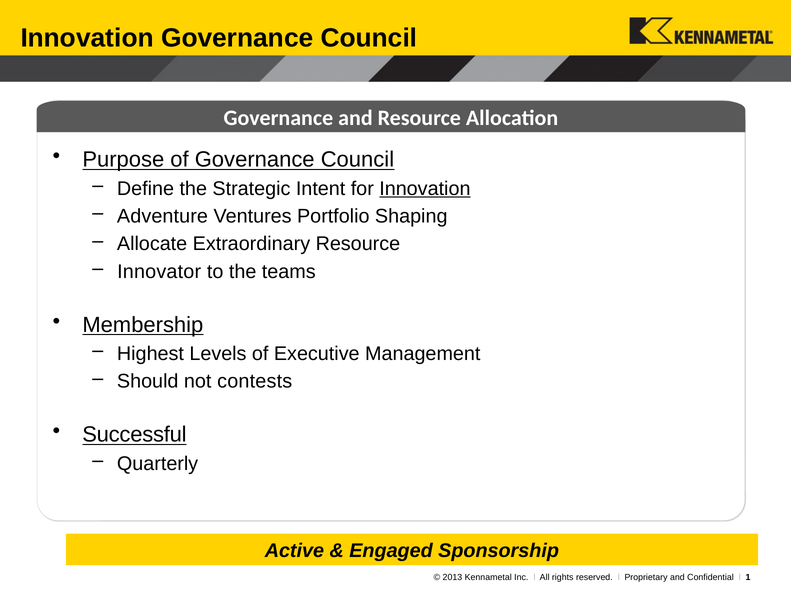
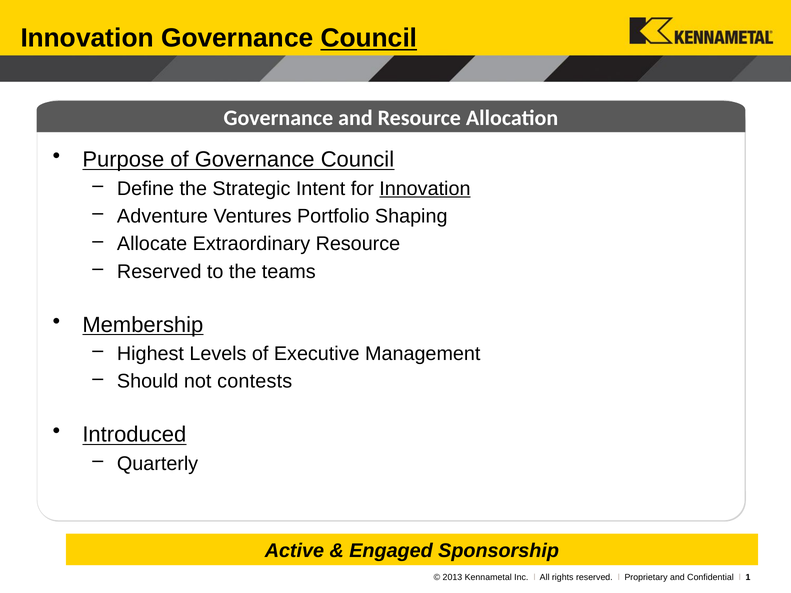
Council underline: none -> present (369, 38)
Innovator: Innovator -> Reserved (159, 272)
Successful: Successful -> Introduced (134, 435)
